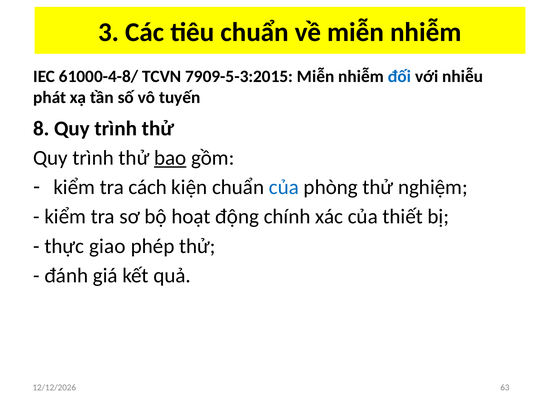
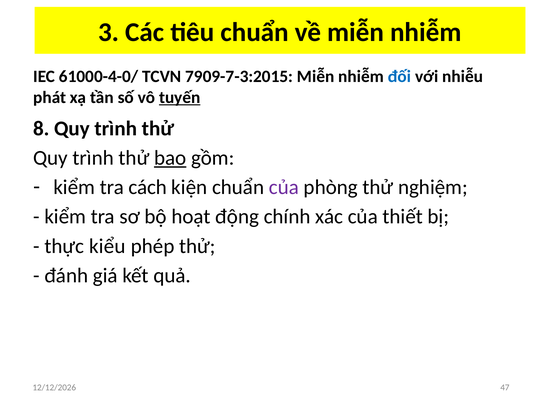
61000-4-8/: 61000-4-8/ -> 61000-4-0/ (99, 77)
7909-5-3:2015: 7909-5-3:2015 -> 7909-7-3:2015 (239, 77)
tuyến underline: none -> present (180, 97)
của colour: blue -> purple (284, 188)
giao: giao -> kiểu (107, 246)
63: 63 -> 47 (505, 388)
